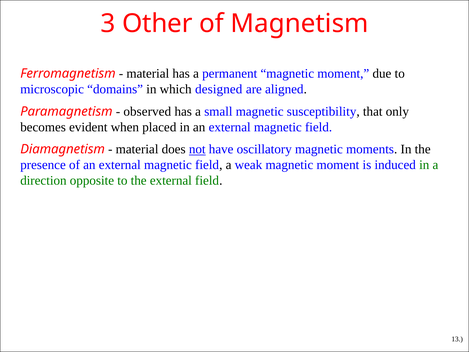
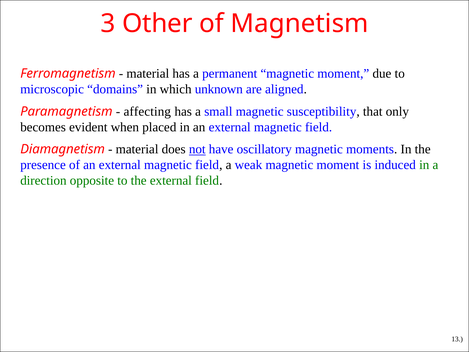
designed: designed -> unknown (219, 89)
observed: observed -> affecting (147, 111)
